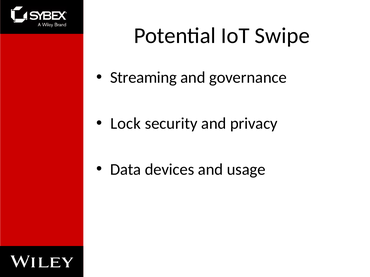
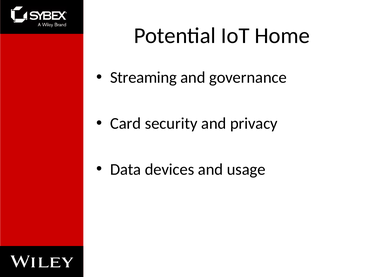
Swipe: Swipe -> Home (282, 36)
Lock: Lock -> Card (126, 124)
